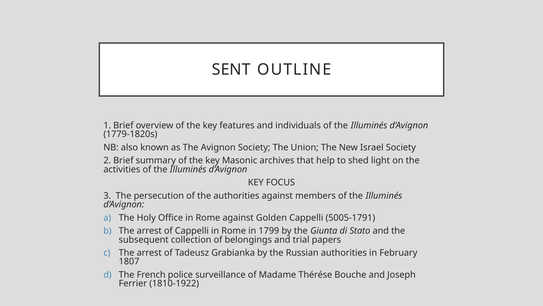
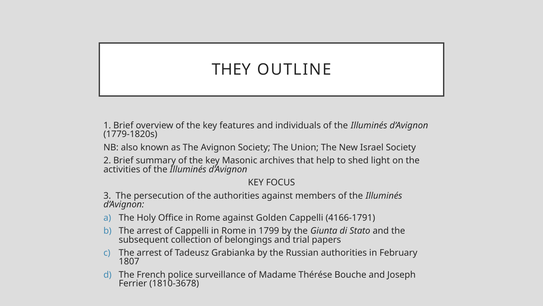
SENT: SENT -> THEY (231, 69)
5005-1791: 5005-1791 -> 4166-1791 (350, 217)
1810-1922: 1810-1922 -> 1810-3678 (174, 283)
